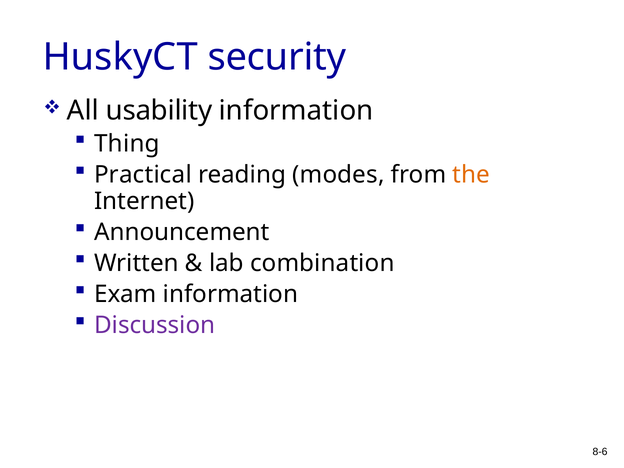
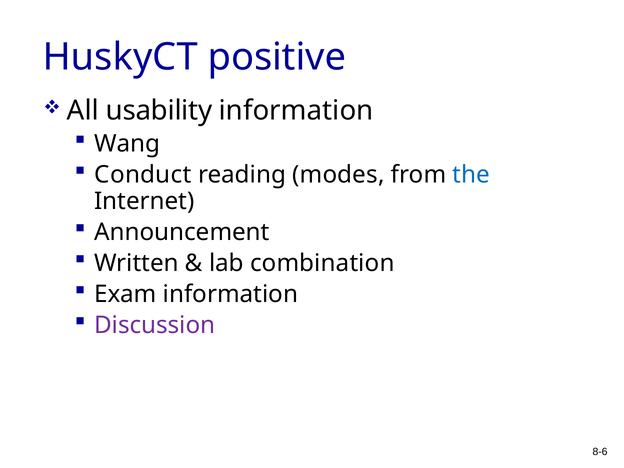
security: security -> positive (277, 57)
Thing: Thing -> Wang (127, 144)
Practical: Practical -> Conduct (143, 175)
the colour: orange -> blue (471, 175)
